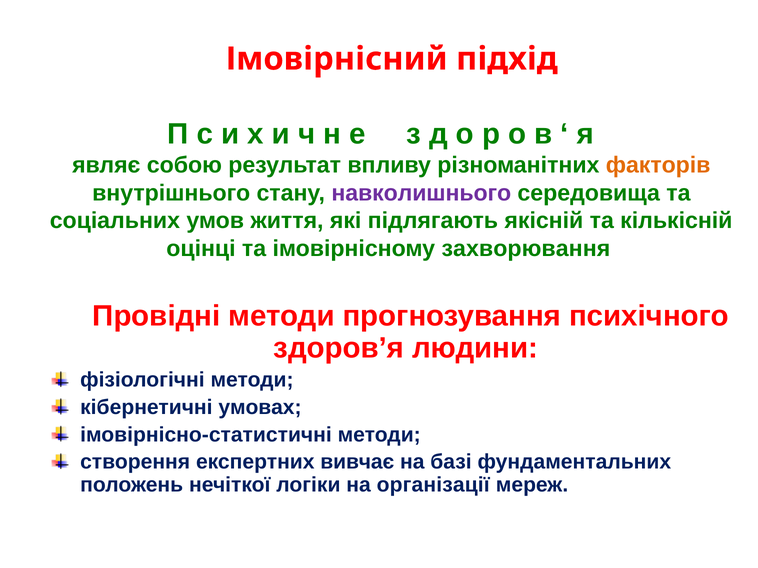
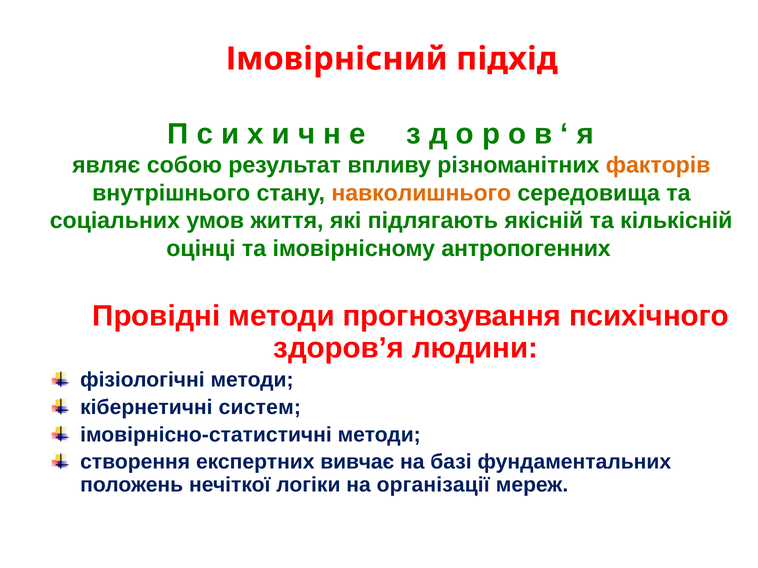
навколишнього colour: purple -> orange (421, 193)
захворювання: захворювання -> антропогенних (526, 249)
умовах: умовах -> систем (260, 408)
